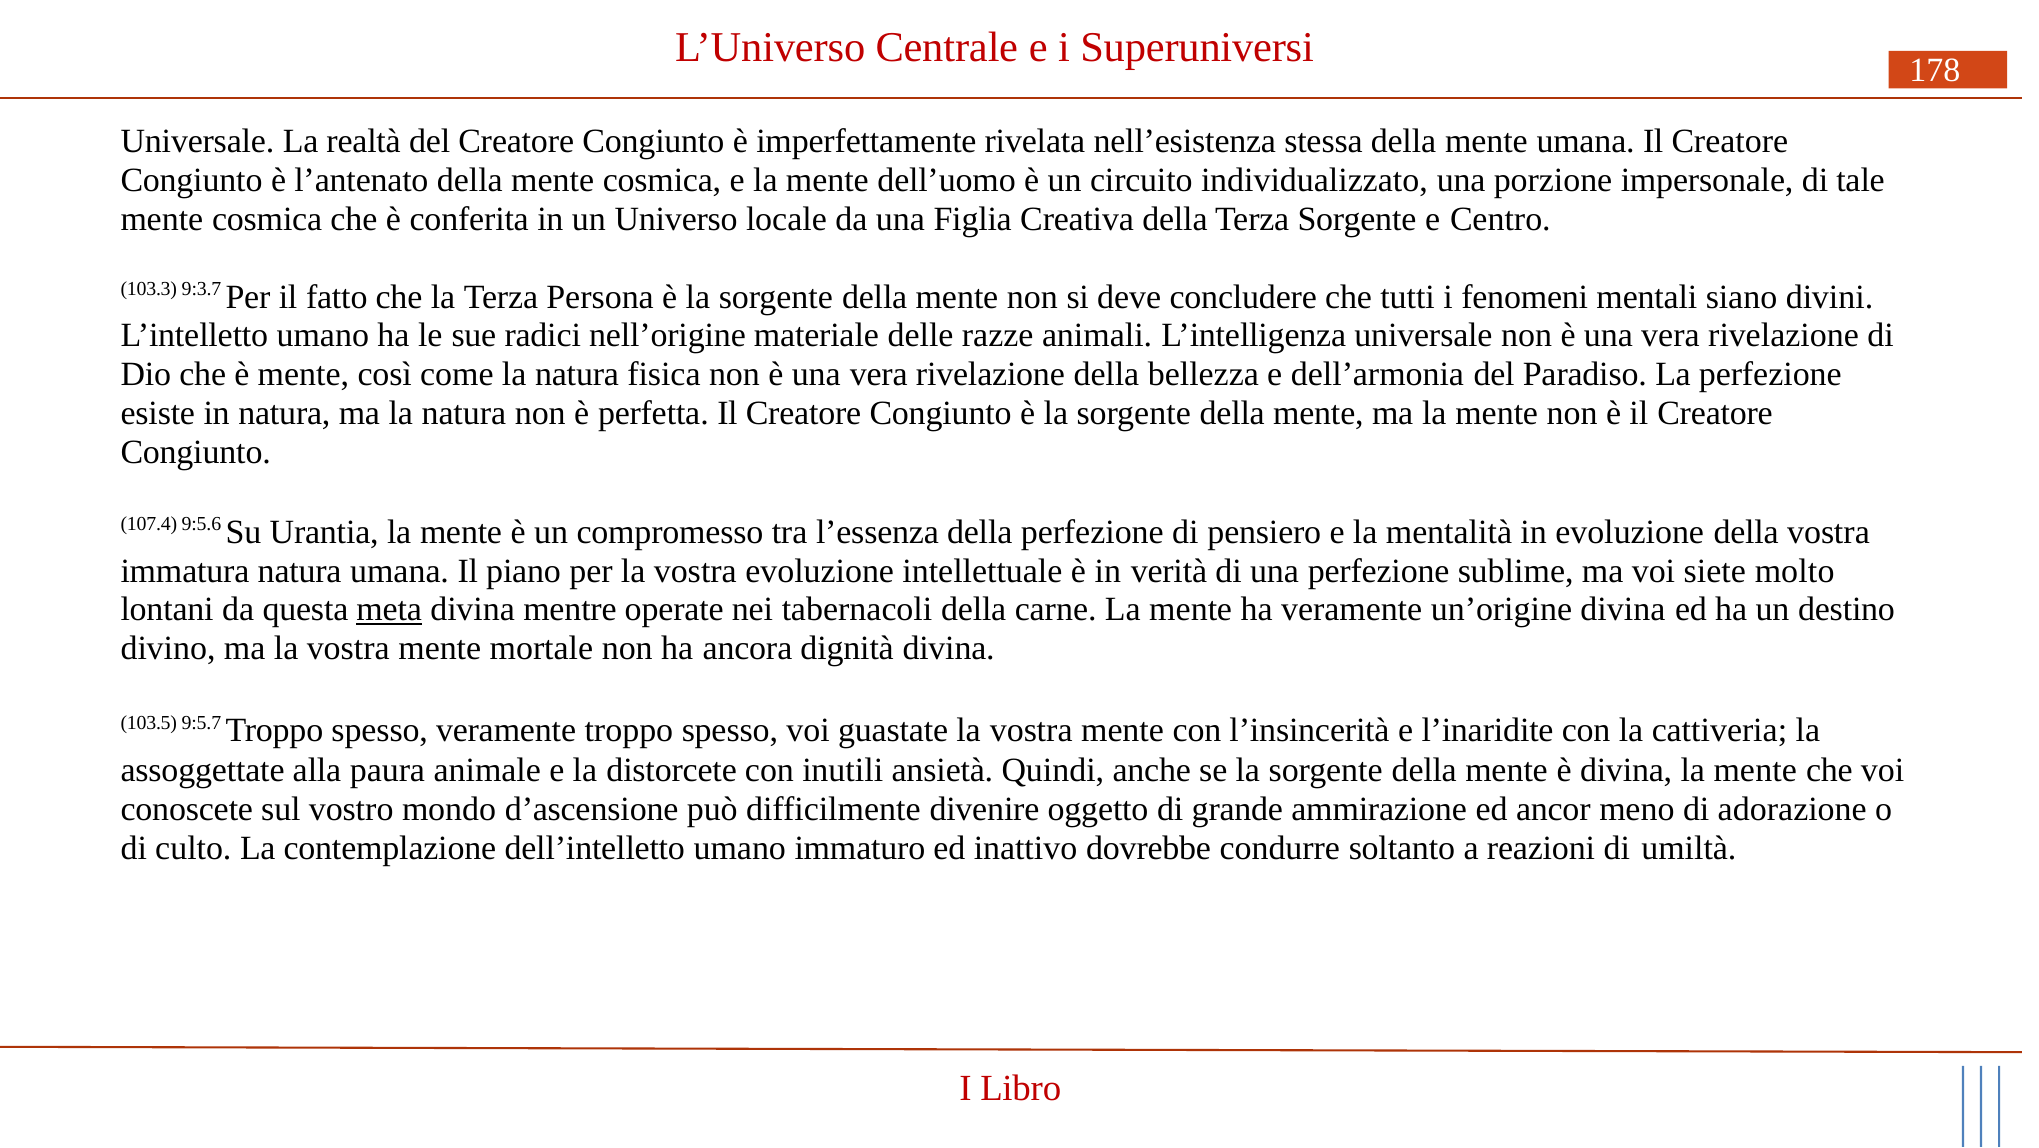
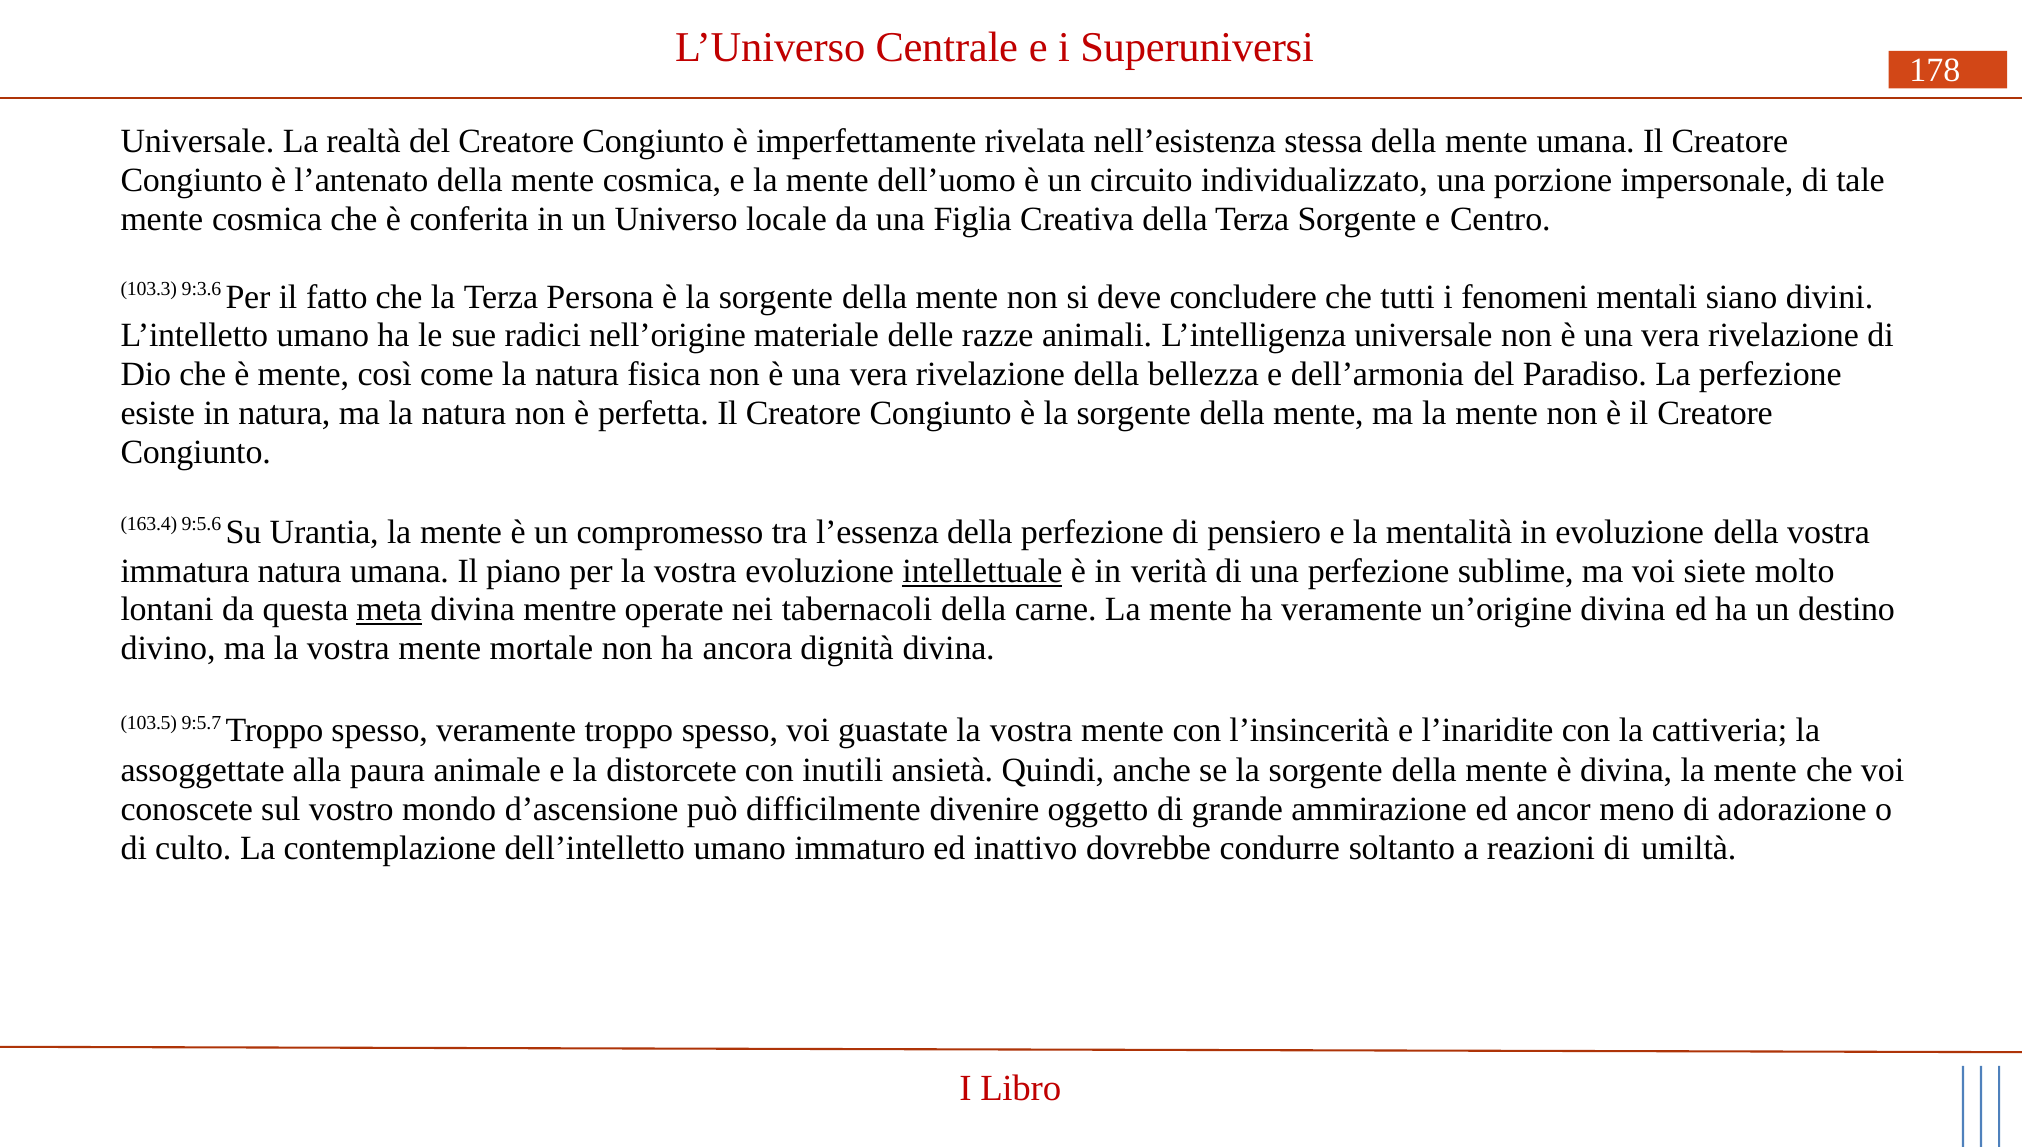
9:3.7: 9:3.7 -> 9:3.6 (202, 289)
107.4: 107.4 -> 163.4 (149, 524)
intellettuale underline: none -> present (982, 571)
